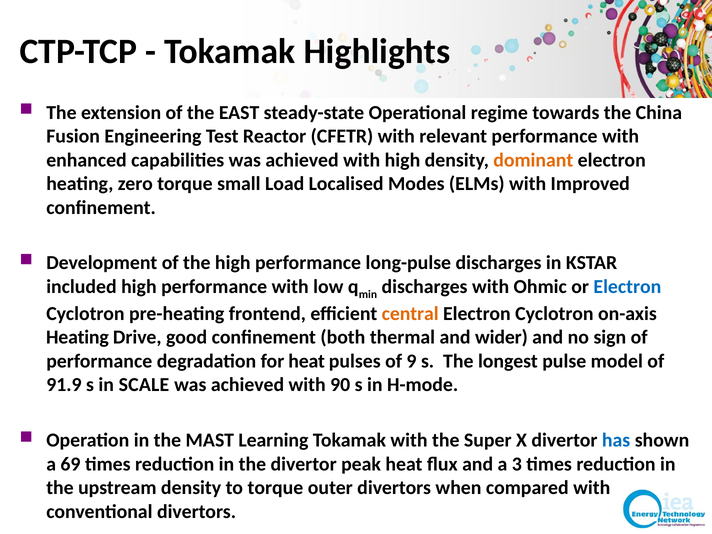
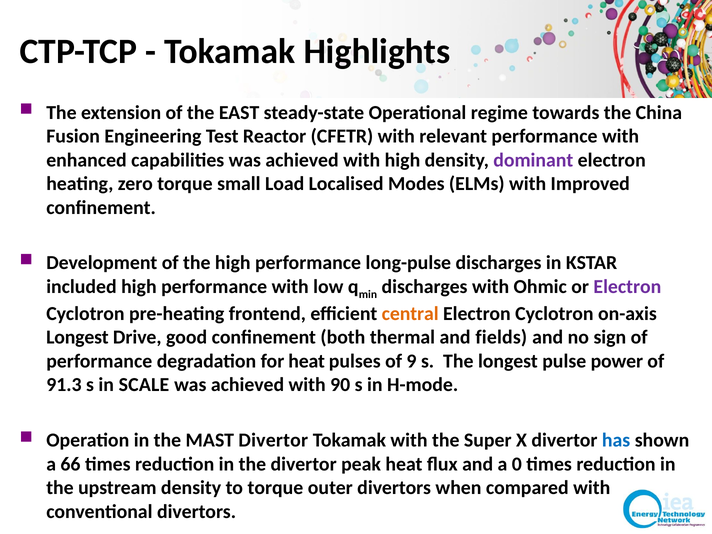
dominant colour: orange -> purple (533, 160)
Electron colour: blue -> purple (627, 287)
Heating: Heating -> Longest (77, 337)
wider: wider -> fields (501, 337)
model: model -> power (617, 361)
91.9: 91.9 -> 91.3 (64, 385)
MAST Learning: Learning -> Divertor (273, 440)
69: 69 -> 66 (70, 464)
3: 3 -> 0 (517, 464)
